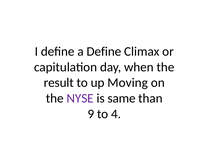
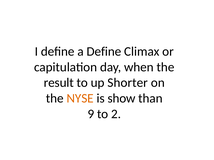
Moving: Moving -> Shorter (128, 83)
NYSE colour: purple -> orange (80, 99)
same: same -> show (122, 99)
4: 4 -> 2 (116, 114)
